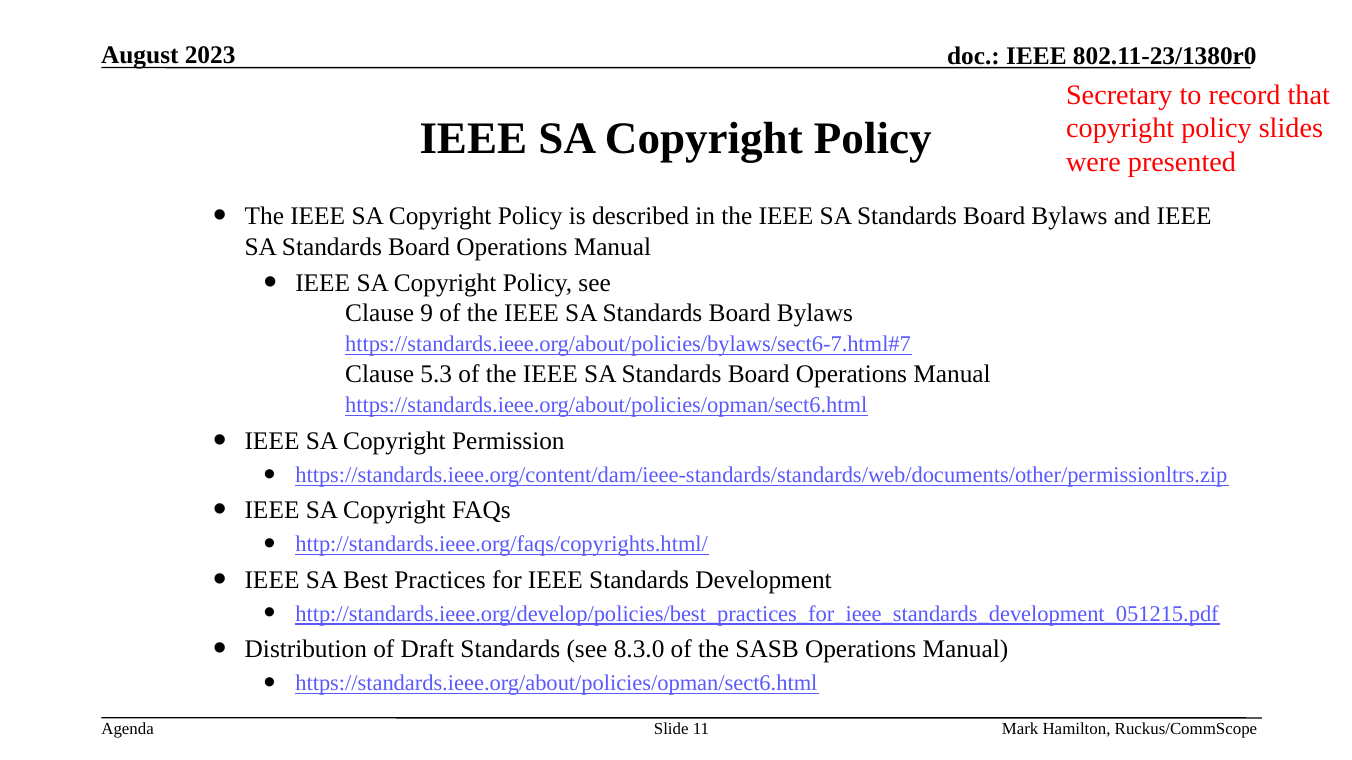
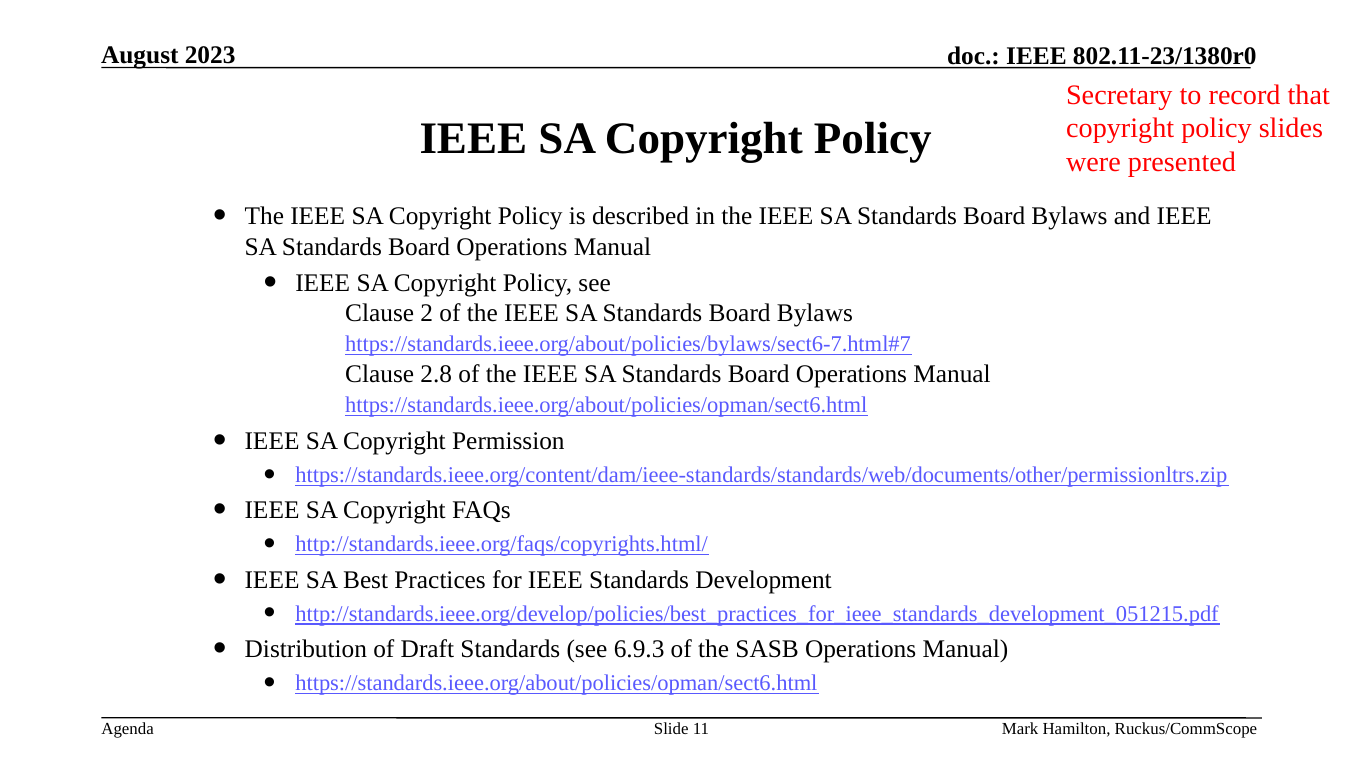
9: 9 -> 2 (427, 313)
5.3: 5.3 -> 2.8 (436, 374)
8.3.0: 8.3.0 -> 6.9.3 (639, 650)
